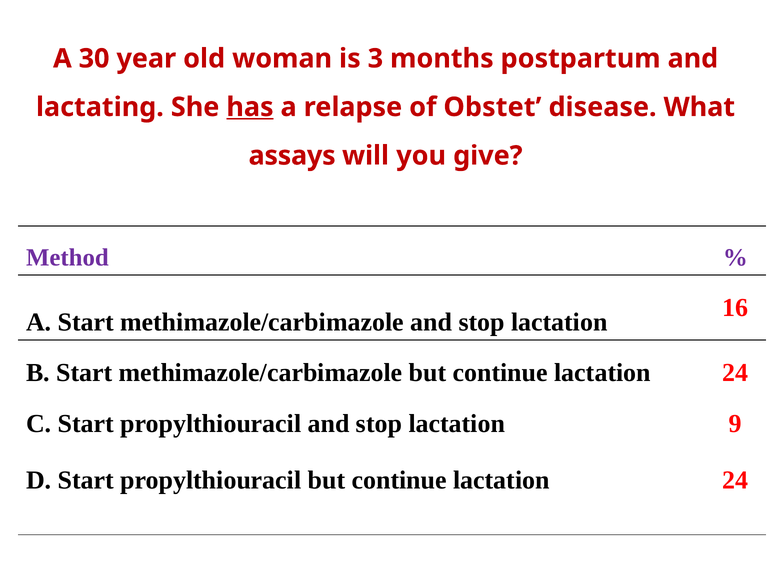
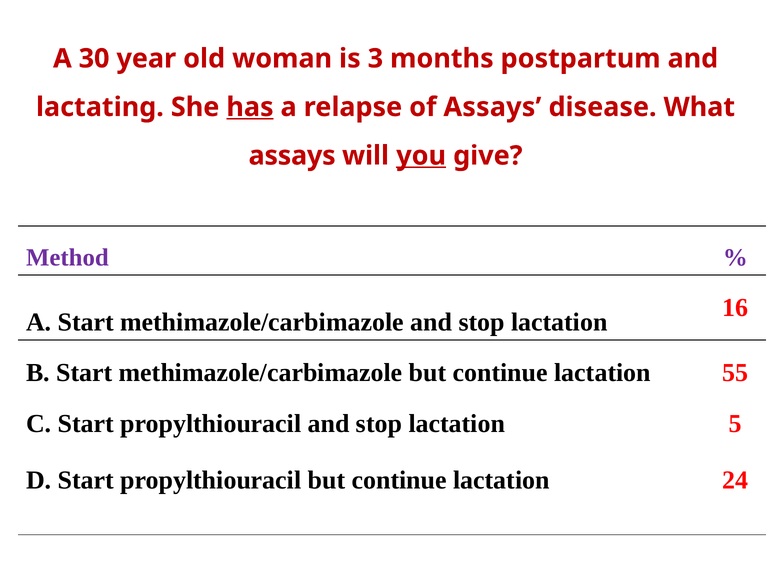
of Obstet: Obstet -> Assays (492, 107)
you underline: none -> present (421, 156)
24: 24 -> 55 (735, 373)
9: 9 -> 5 (735, 424)
